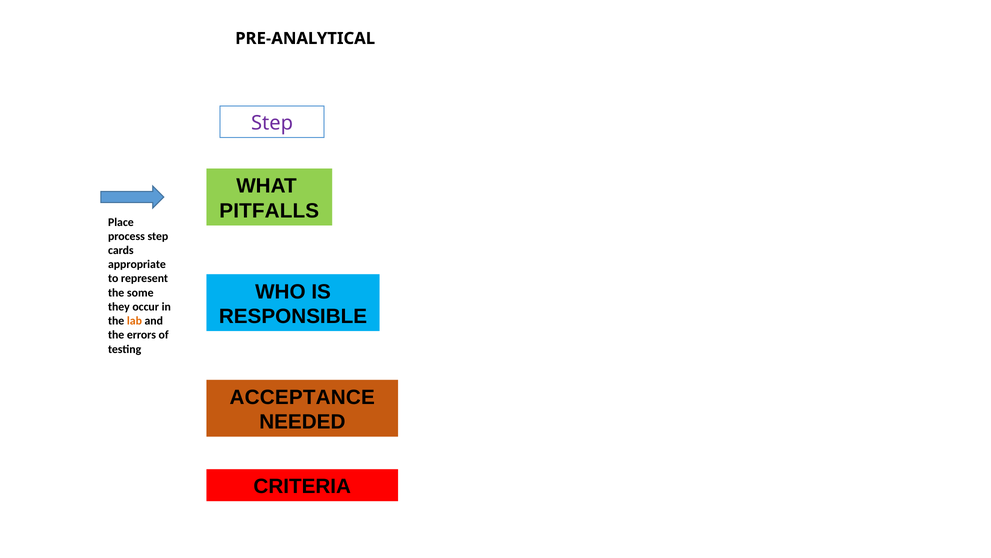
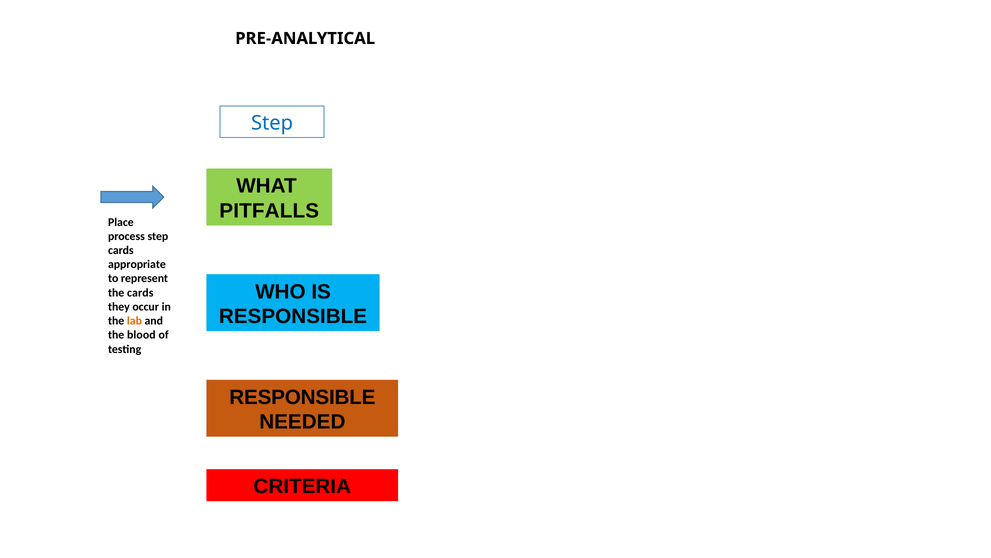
Step colour: purple -> blue (272, 123)
the some: some -> cards (140, 292)
errors: errors -> blood (141, 335)
ACCEPTANCE: ACCEPTANCE -> RESPONSIBLE (302, 397)
